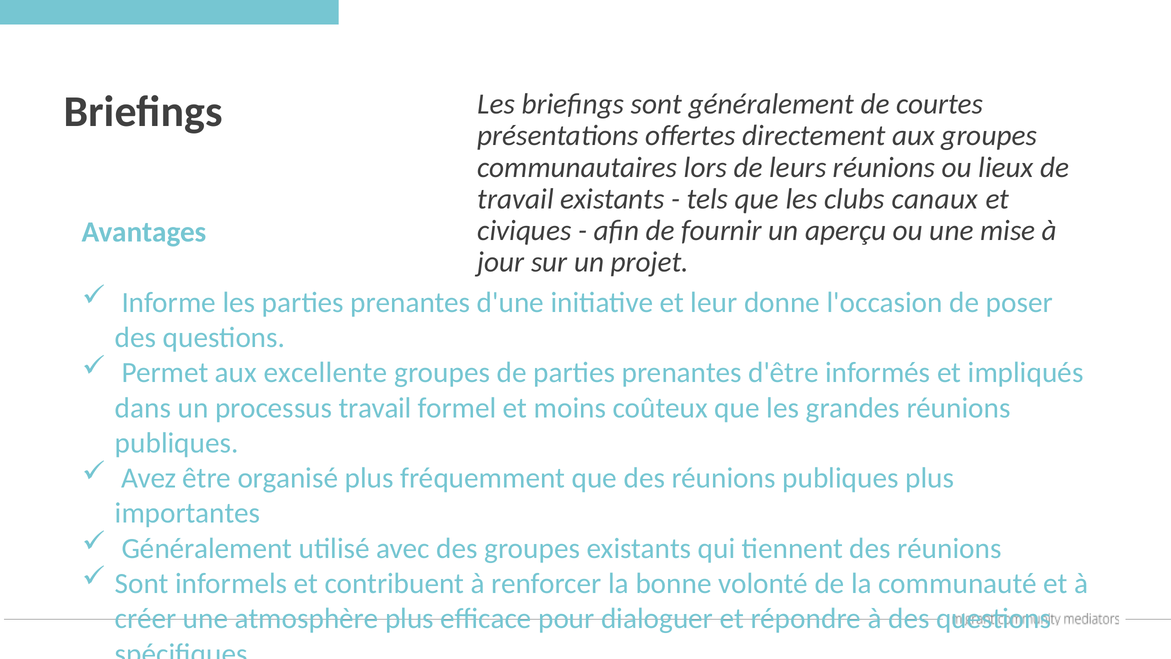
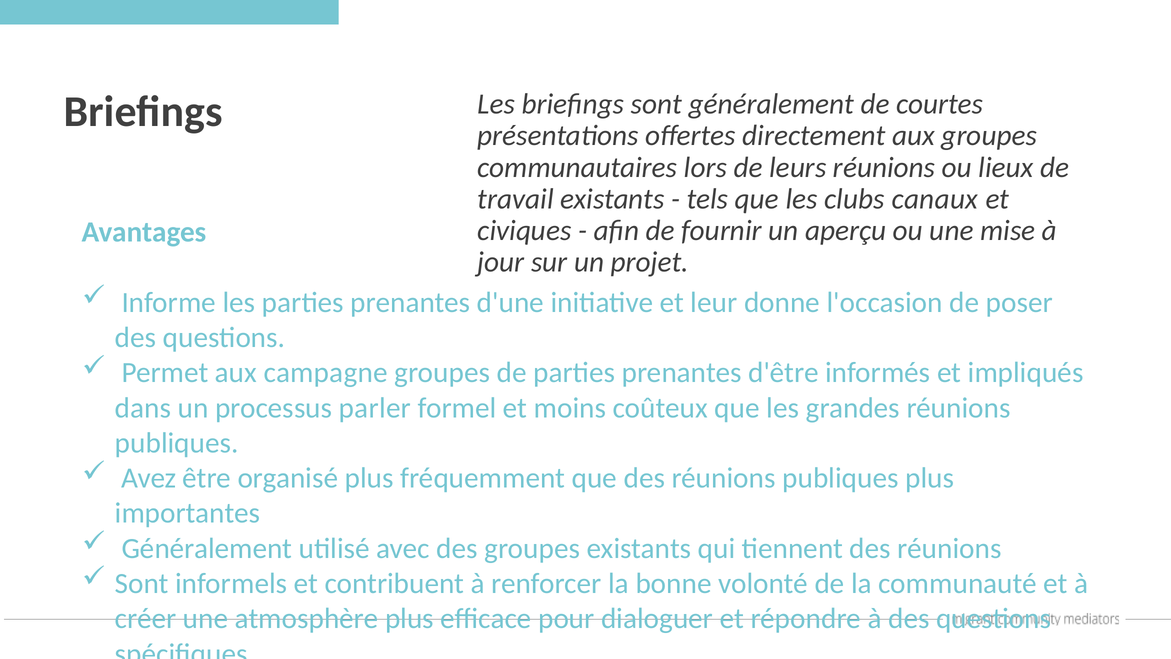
excellente: excellente -> campagne (326, 373)
processus travail: travail -> parler (375, 408)
